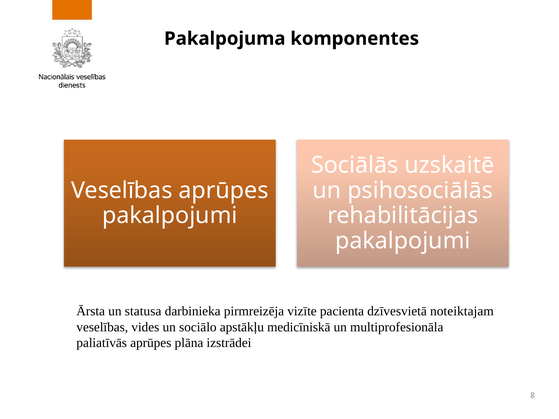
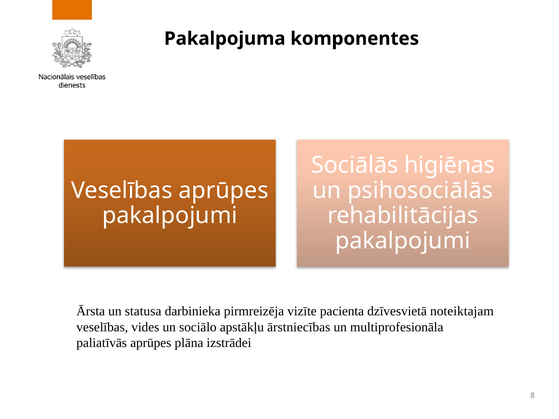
uzskaitē: uzskaitē -> higiēnas (450, 165)
medicīniskā: medicīniskā -> ārstniecības (299, 327)
